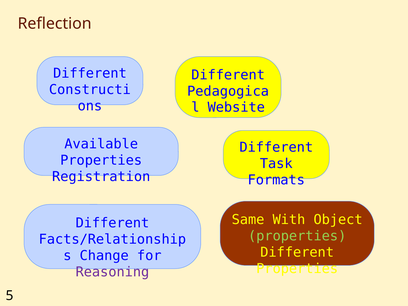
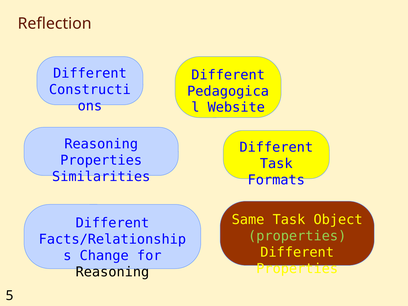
Available: Available -> Reasoning (101, 144)
Registration: Registration -> Similarities (101, 177)
Same With: With -> Task (289, 220)
Reasoning colour: purple -> black (112, 272)
